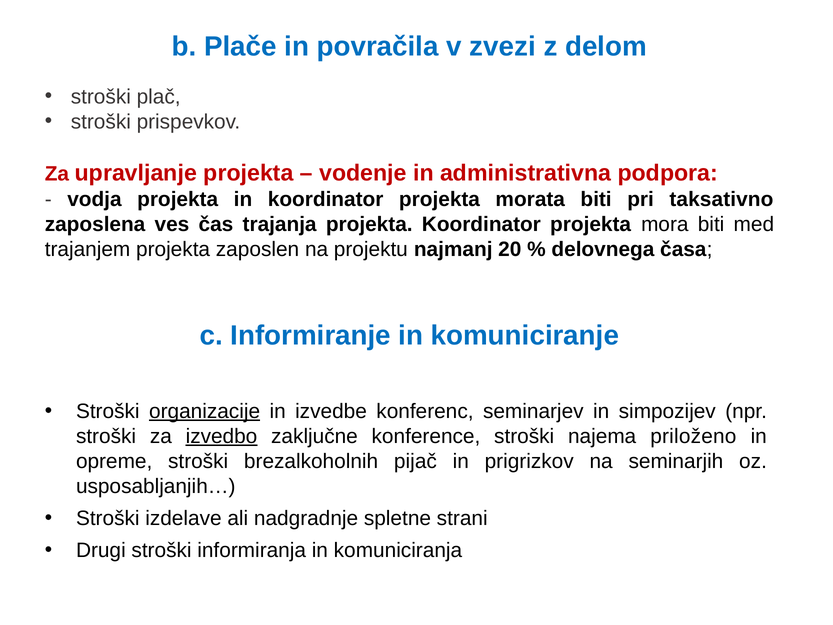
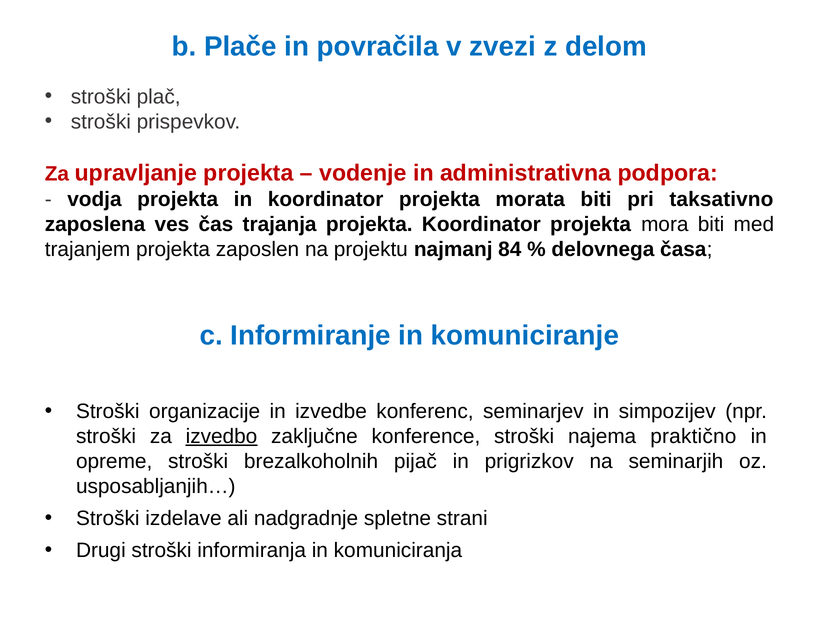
20: 20 -> 84 (510, 249)
organizacije underline: present -> none (205, 411)
priloženo: priloženo -> praktično (693, 436)
